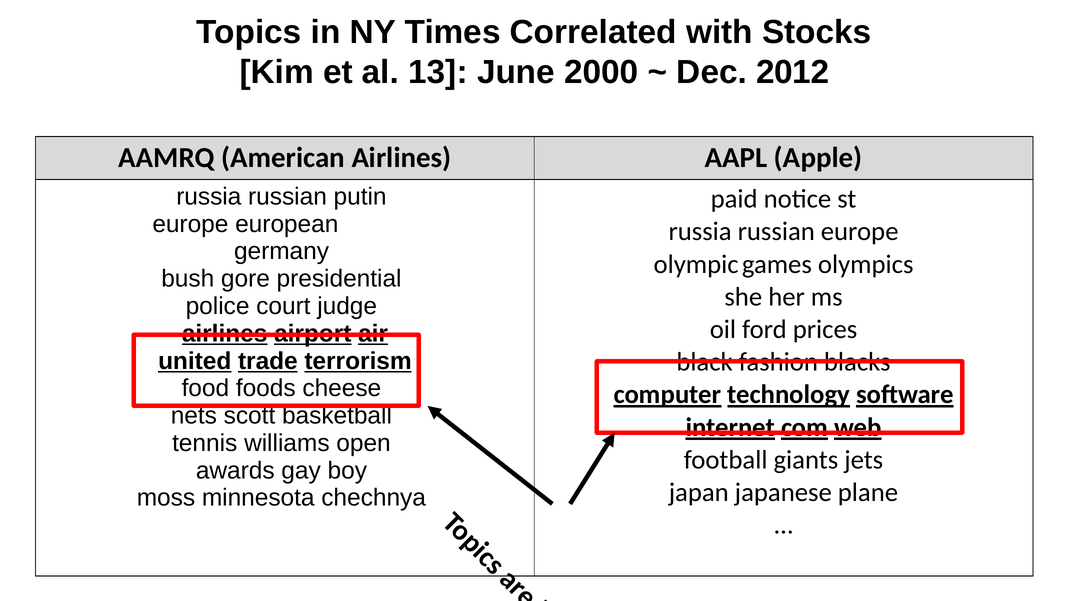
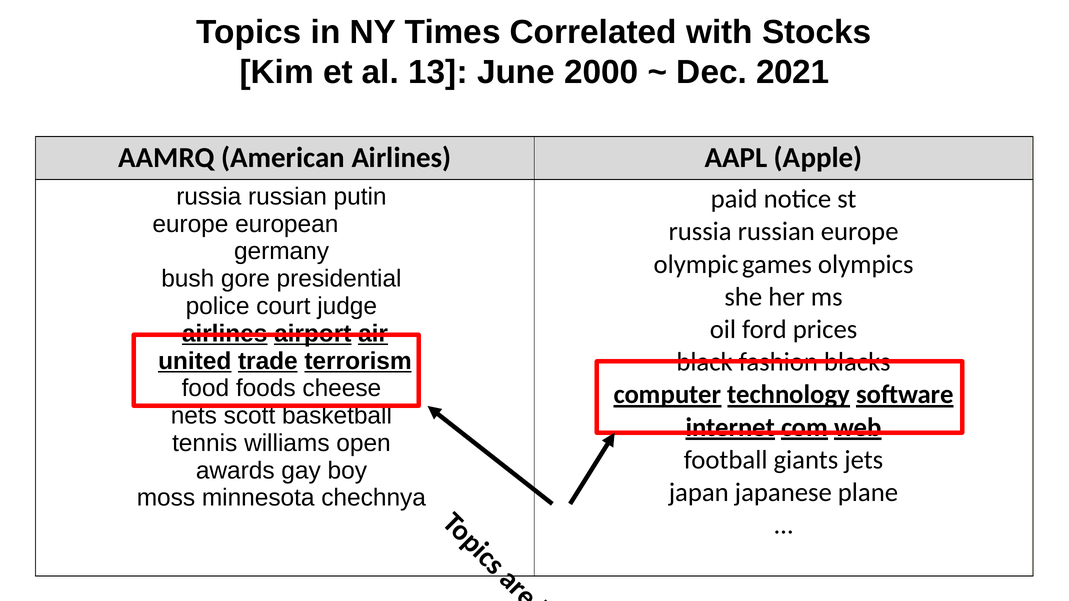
2012: 2012 -> 2021 (793, 72)
